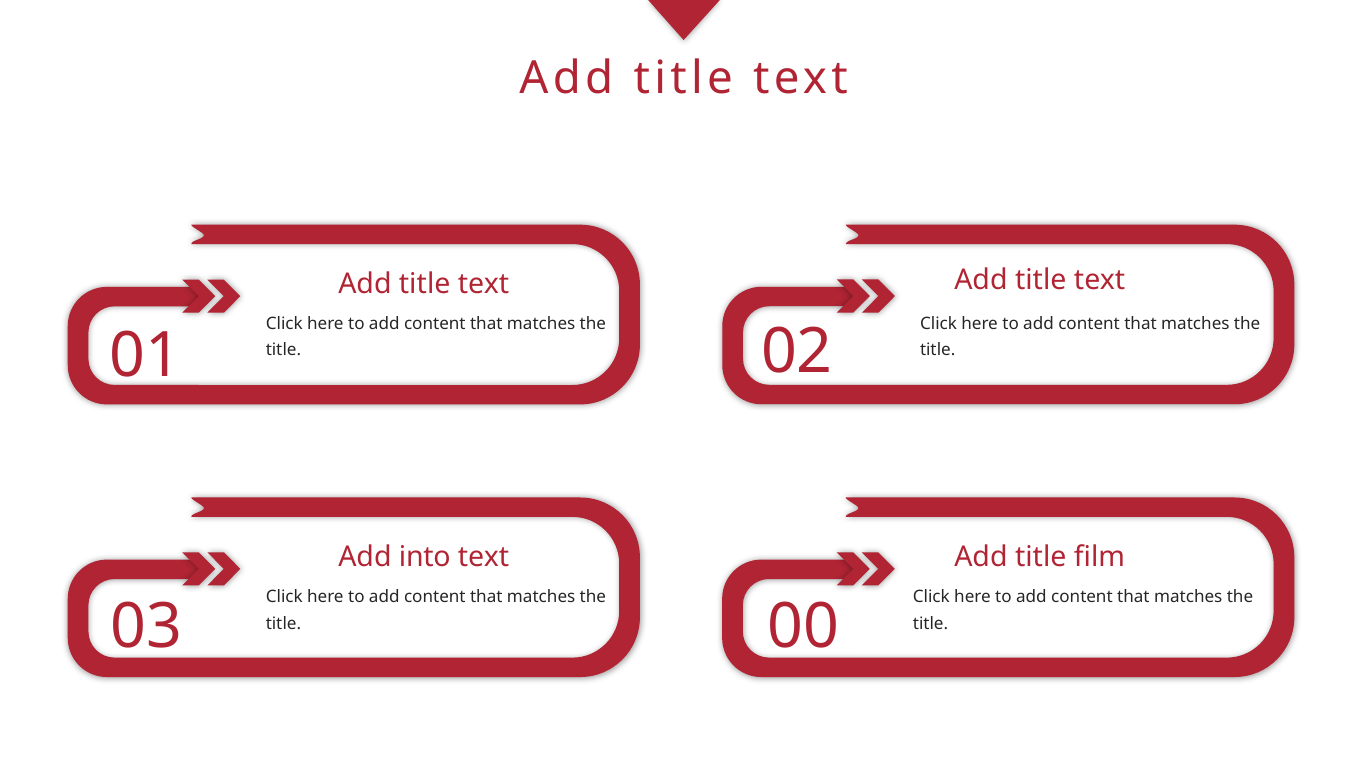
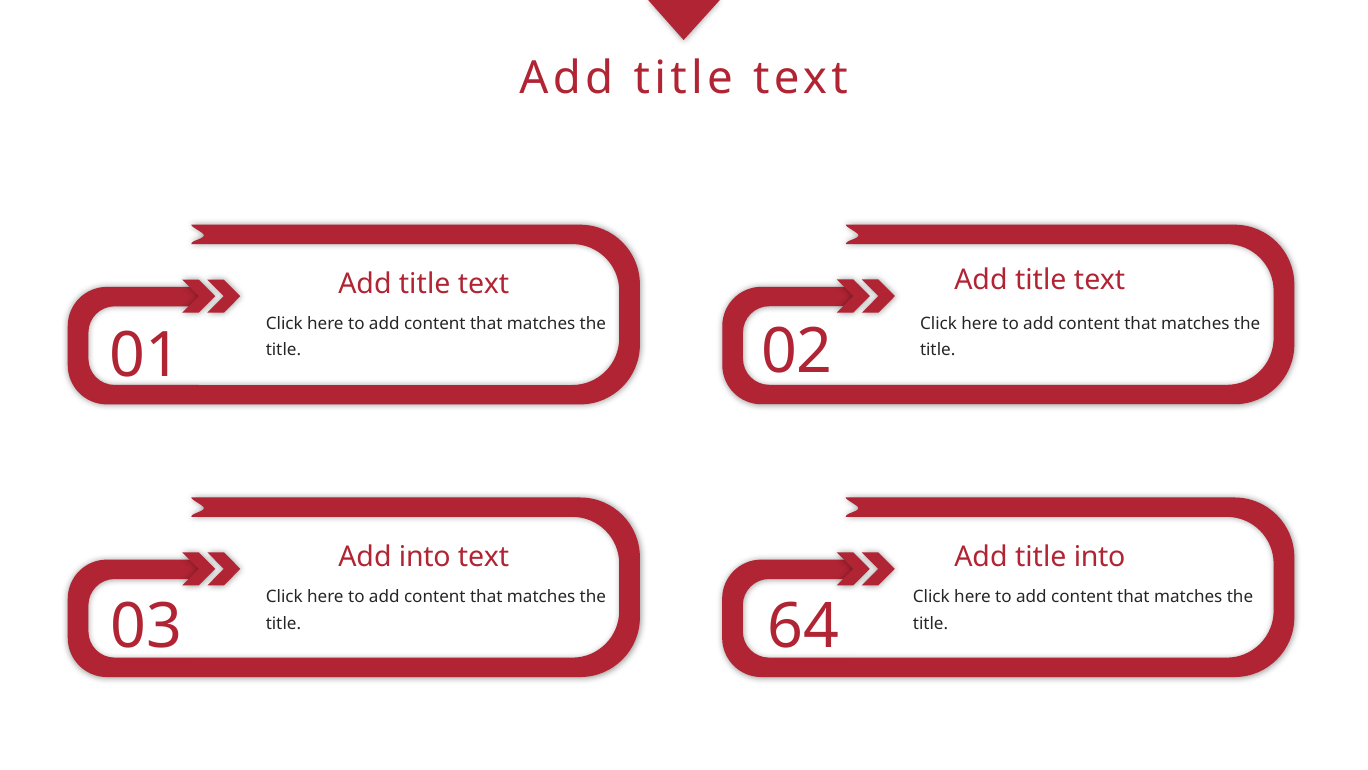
title film: film -> into (1100, 557)
00: 00 -> 64 (803, 626)
